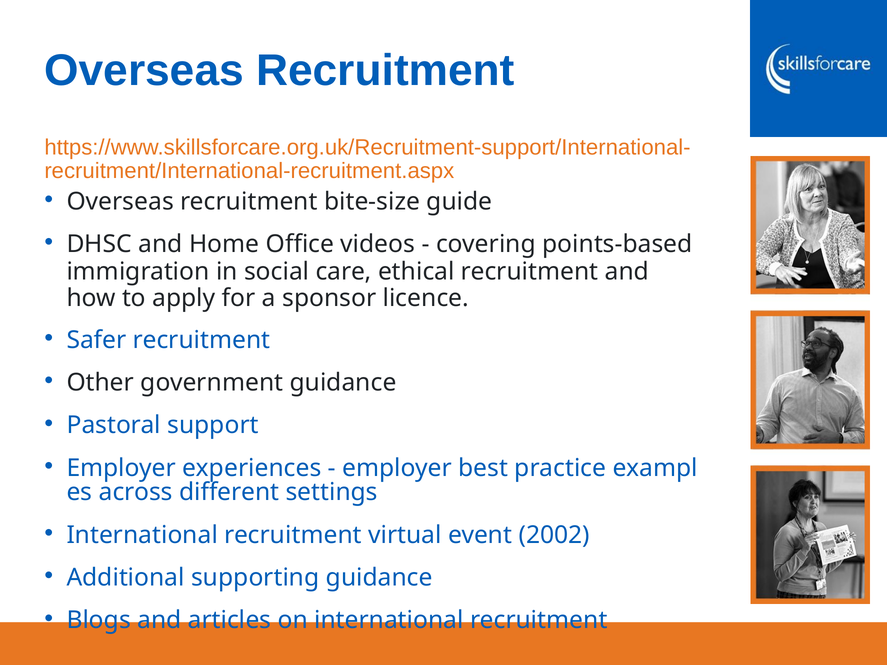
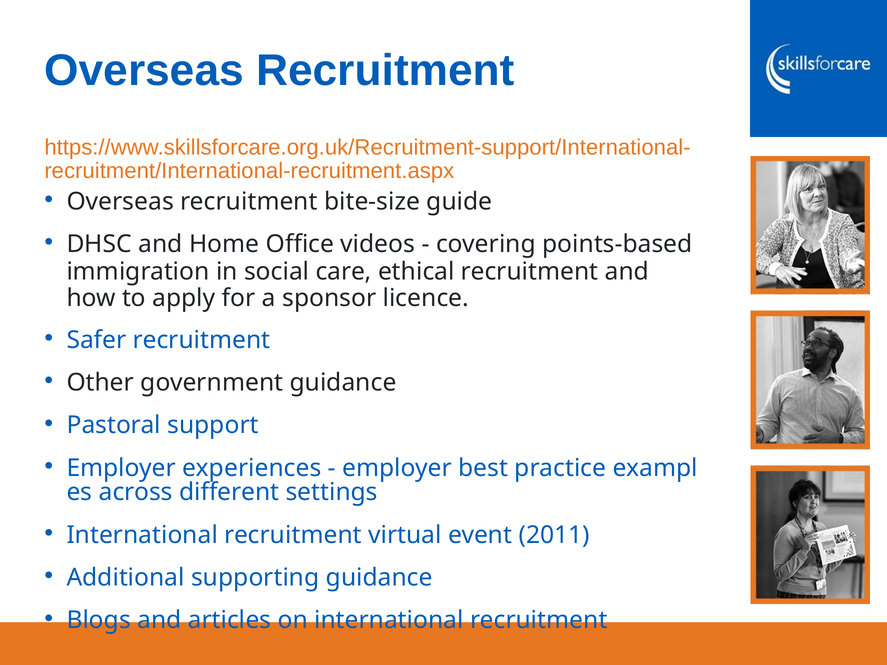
2002: 2002 -> 2011 (554, 535)
